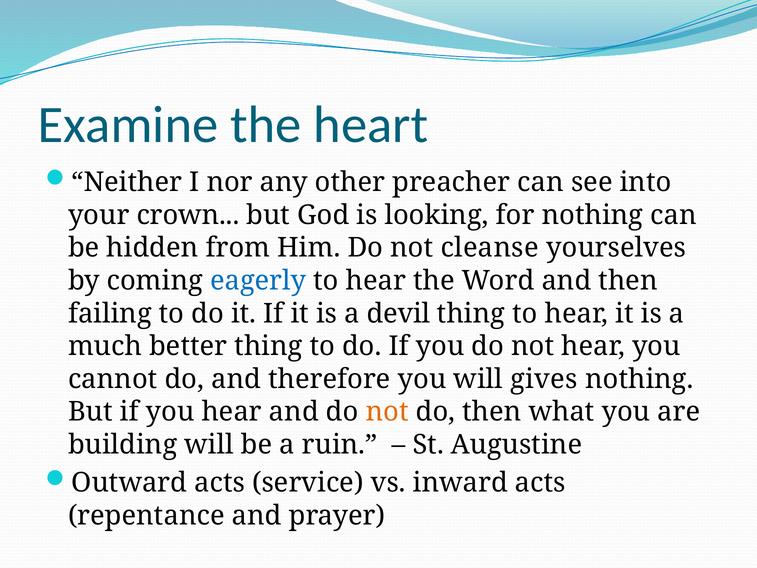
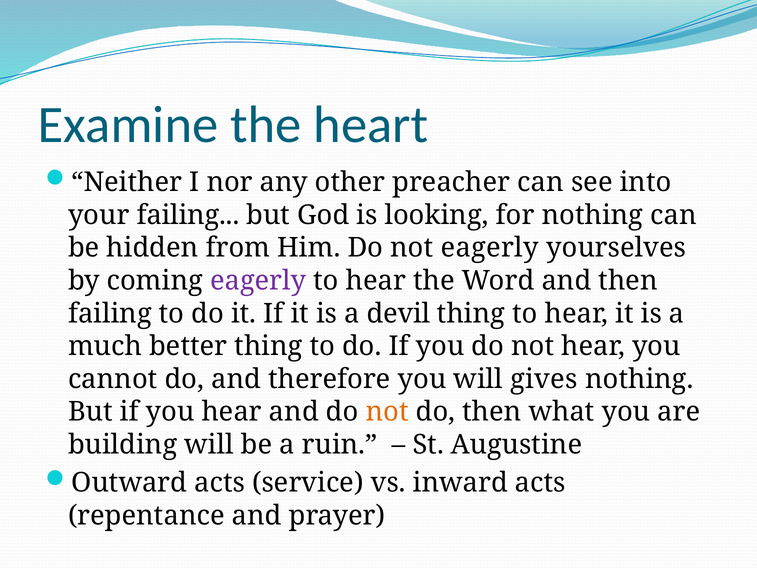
your crown: crown -> failing (188, 215)
not cleanse: cleanse -> eagerly (490, 248)
eagerly colour: blue -> purple (258, 281)
